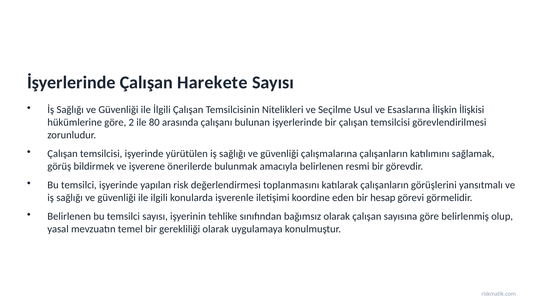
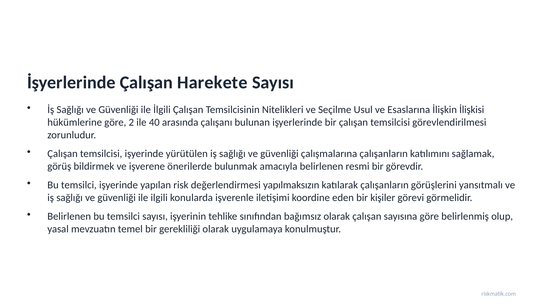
80: 80 -> 40 (154, 122)
toplanmasını: toplanmasını -> yapılmaksızın (291, 185)
hesap: hesap -> kişiler (383, 198)
